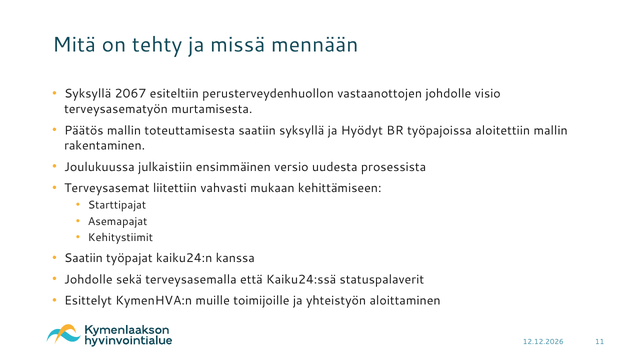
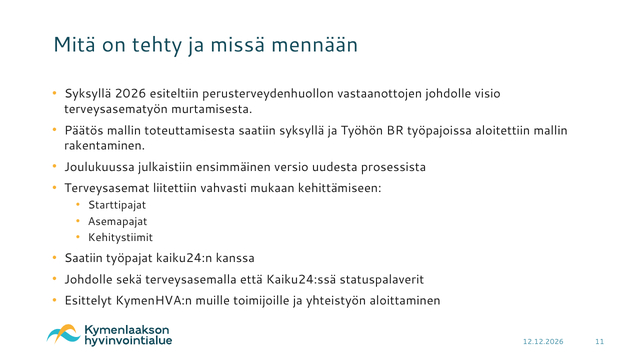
2067: 2067 -> 2026 (131, 94)
Hyödyt: Hyödyt -> Työhön (362, 130)
